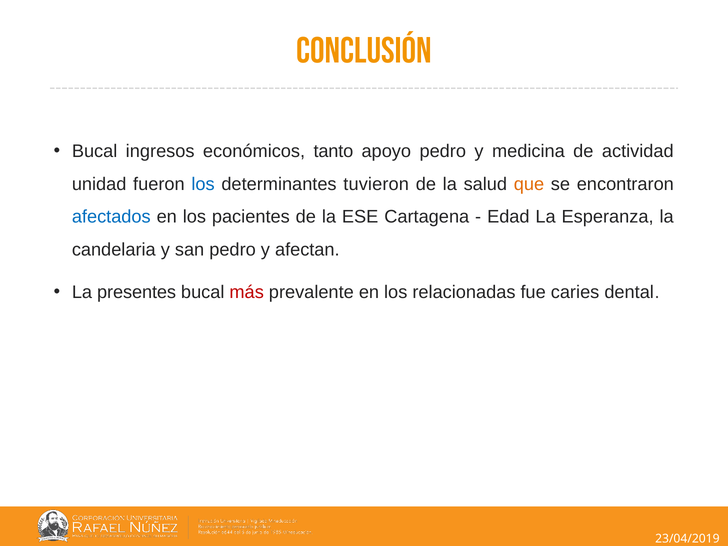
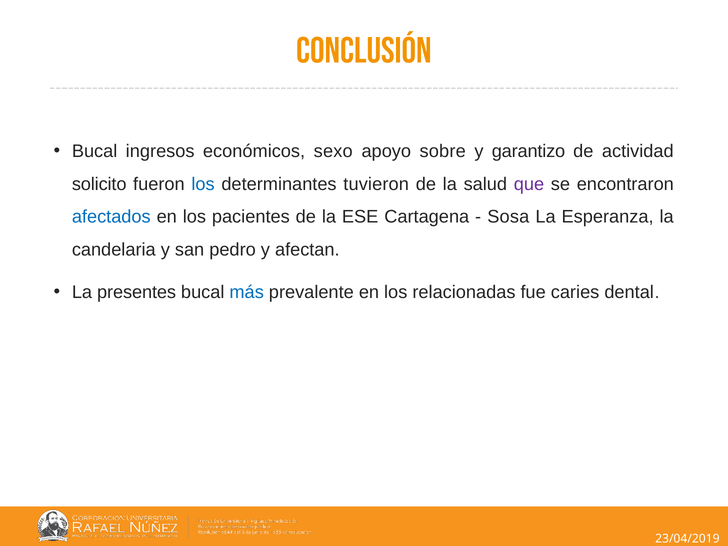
tanto: tanto -> sexo (333, 151)
apoyo pedro: pedro -> sobre (443, 151)
medicina: medicina -> garantizo (529, 151)
unidad: unidad -> solicito (99, 184)
que colour: orange -> purple (529, 184)
Edad: Edad -> Sosa (508, 217)
más colour: red -> blue (247, 292)
